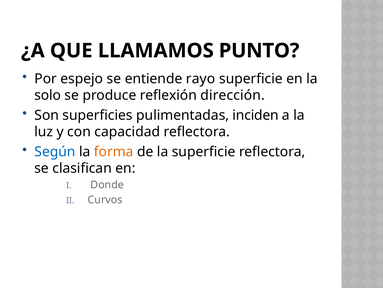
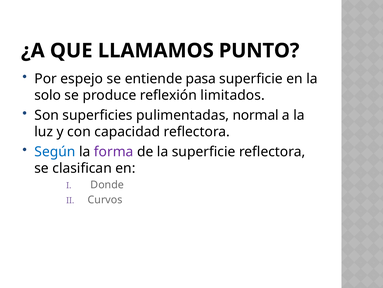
rayo: rayo -> pasa (201, 79)
dirección: dirección -> limitados (233, 95)
inciden: inciden -> normal (256, 115)
forma colour: orange -> purple (114, 151)
